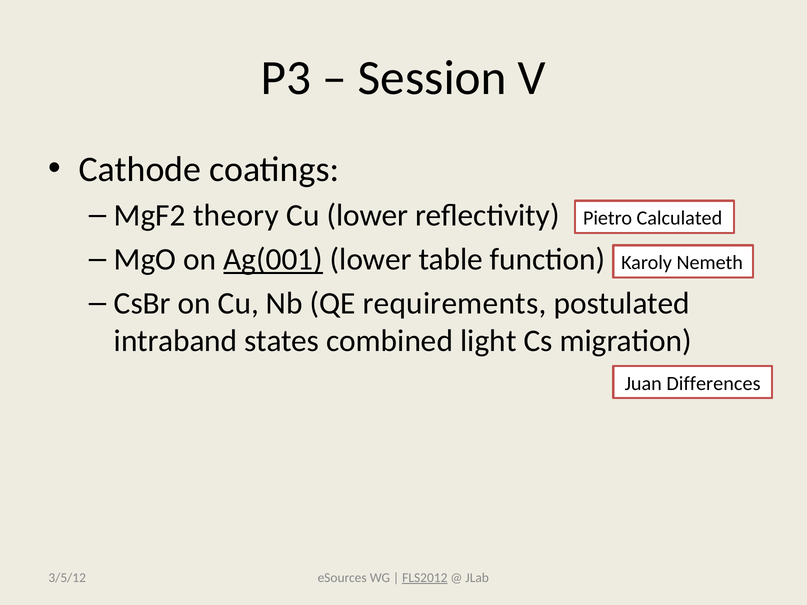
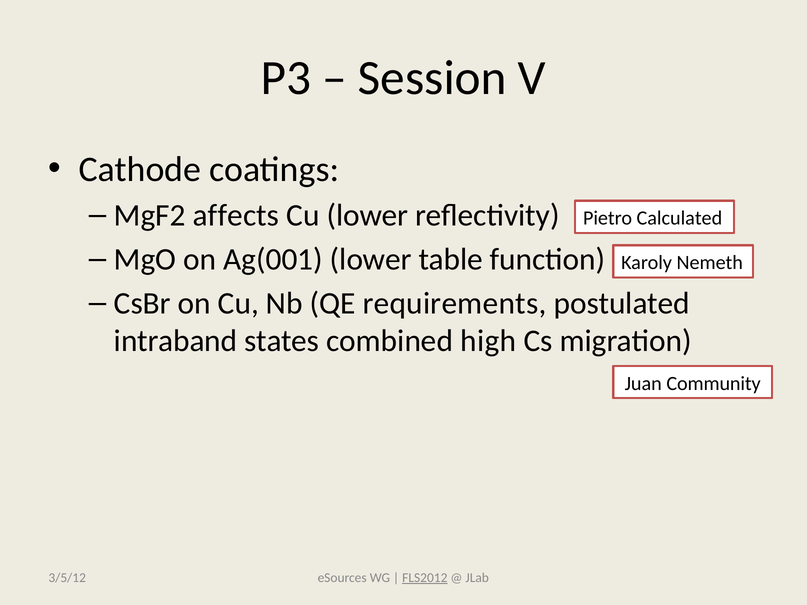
theory: theory -> affects (236, 216)
Ag(001 underline: present -> none (273, 260)
light: light -> high (488, 341)
Differences: Differences -> Community (714, 384)
